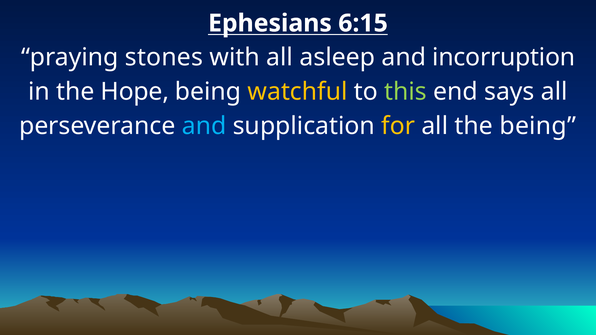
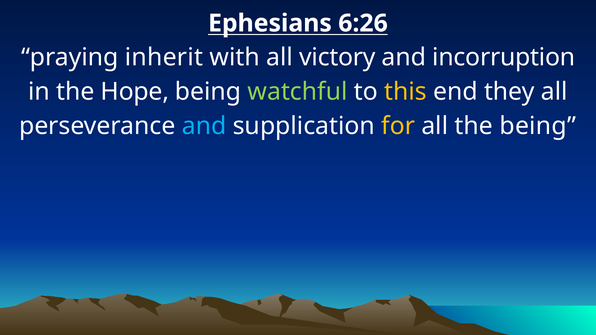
6:15: 6:15 -> 6:26 (363, 23)
stones: stones -> inherit (164, 58)
asleep: asleep -> victory (337, 58)
watchful colour: yellow -> light green (298, 92)
this colour: light green -> yellow (406, 92)
says: says -> they (509, 92)
